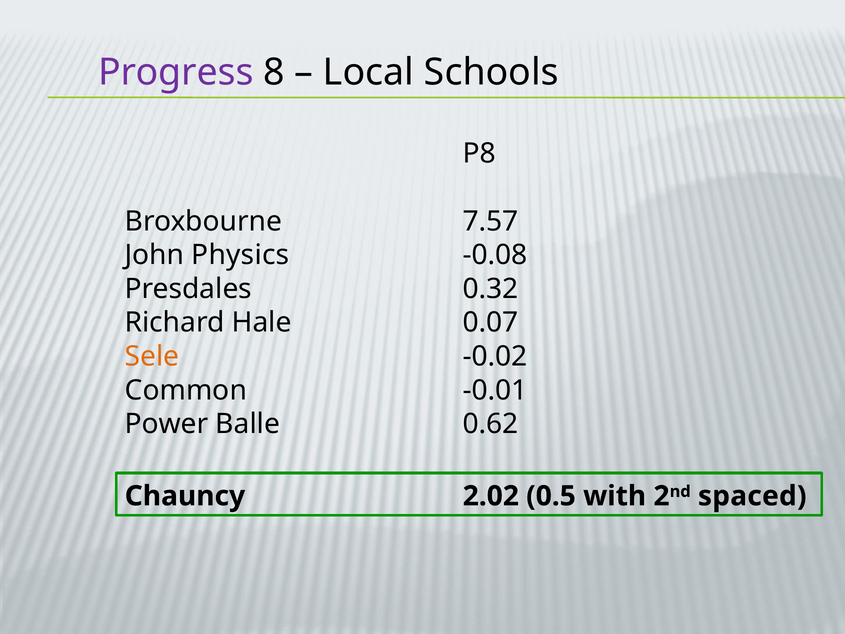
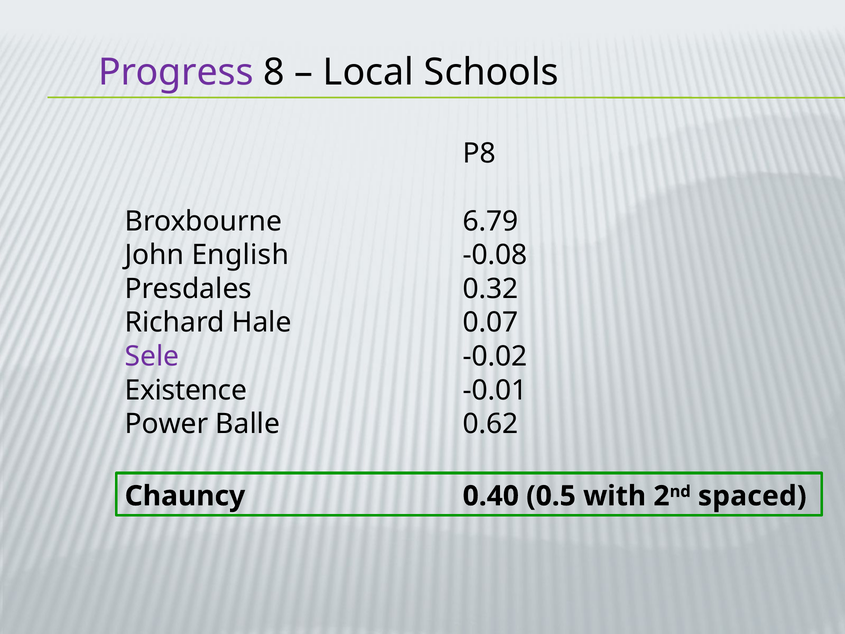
7.57: 7.57 -> 6.79 (491, 221)
Physics: Physics -> English (240, 255)
Sele colour: orange -> purple (152, 356)
Common: Common -> Existence (186, 390)
2.02: 2.02 -> 0.40 (491, 496)
